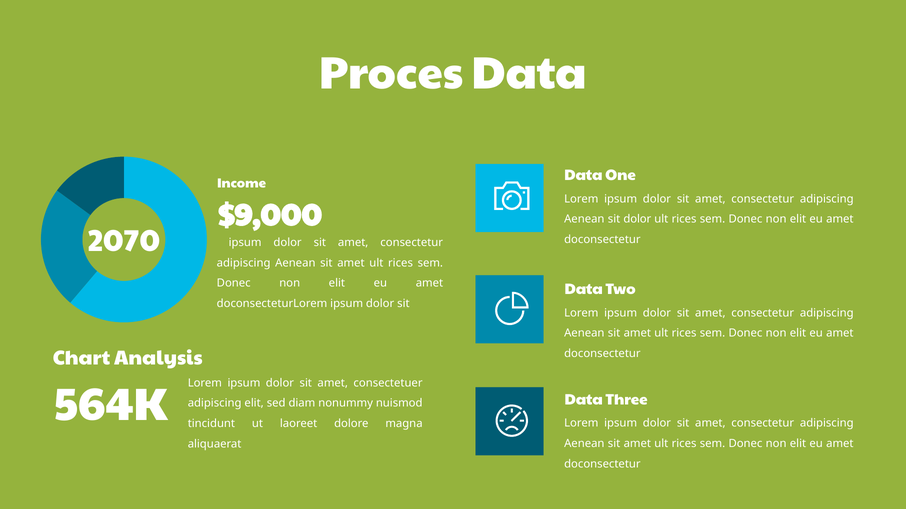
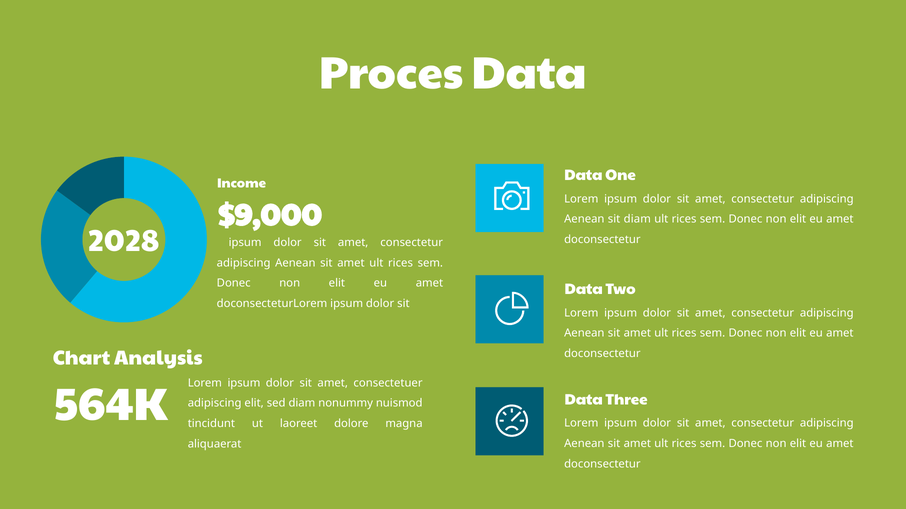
sit dolor: dolor -> diam (637, 219)
2070: 2070 -> 2028 (124, 242)
